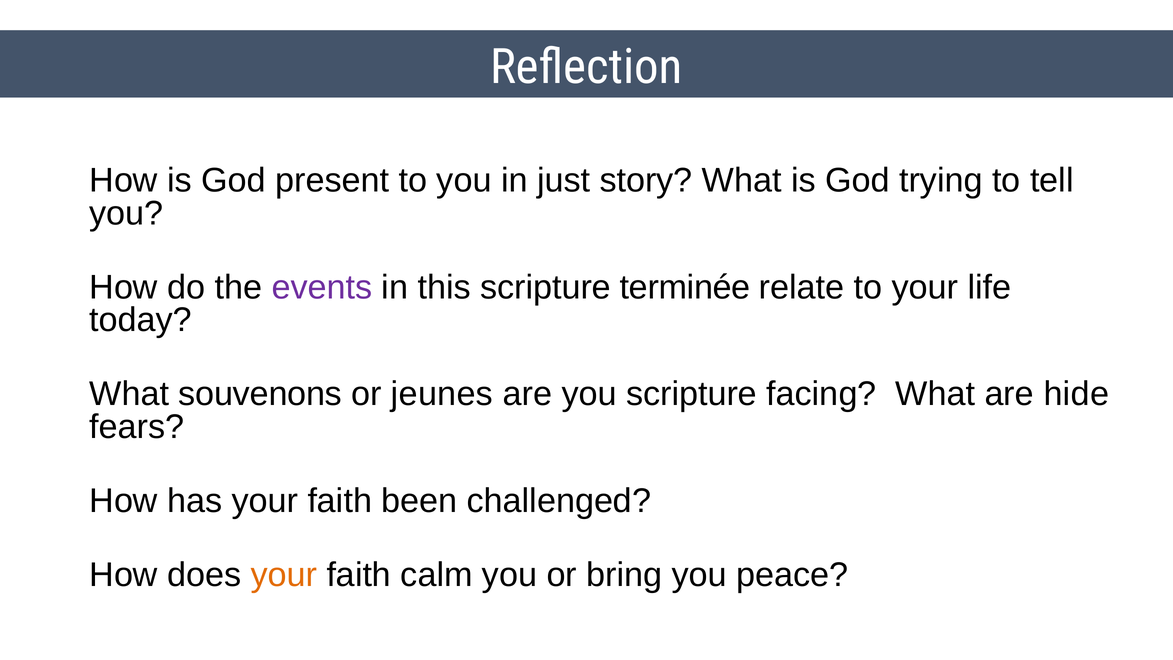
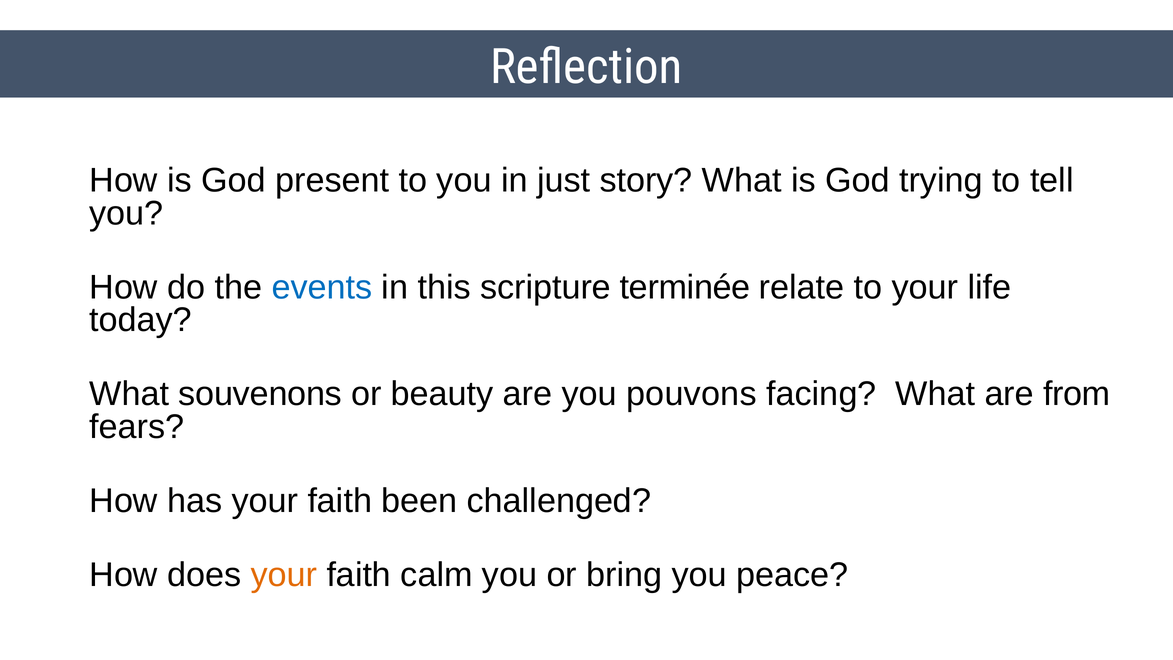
events colour: purple -> blue (322, 287)
jeunes: jeunes -> beauty (442, 394)
you scripture: scripture -> pouvons (691, 394)
hide: hide -> from (1077, 394)
